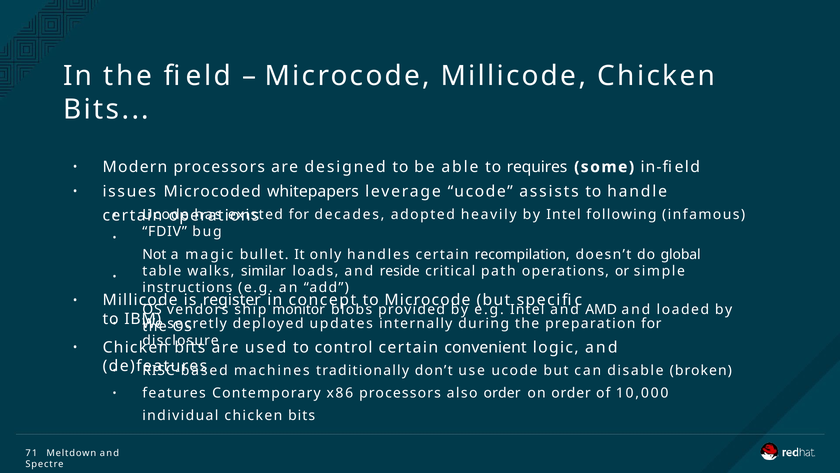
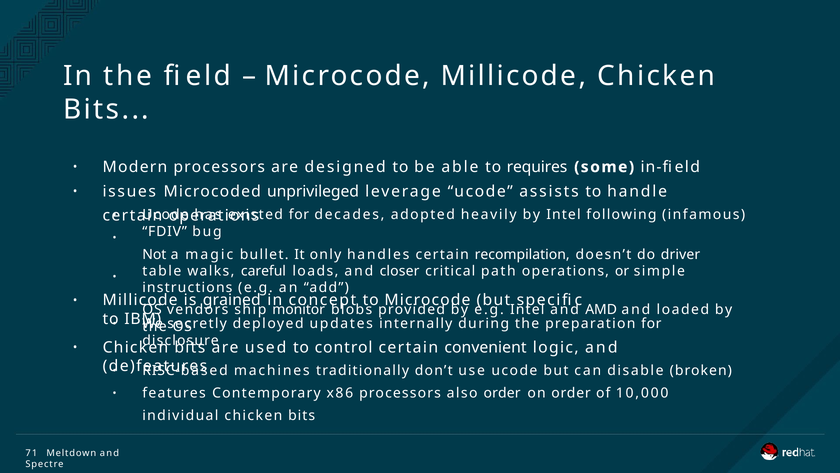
whitepapers: whitepapers -> unprivileged (313, 191)
global: global -> driver (681, 255)
similar: similar -> careful (263, 271)
reside: reside -> closer (400, 271)
register: register -> grained (232, 300)
